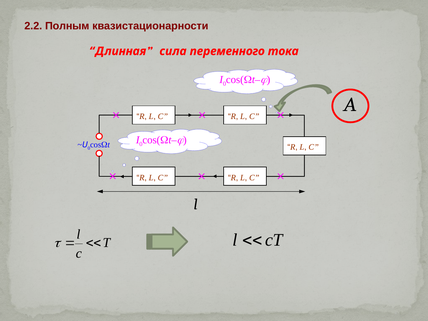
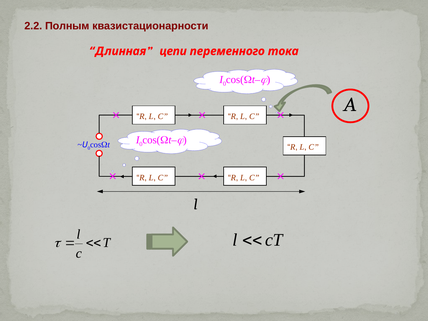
сила: сила -> цепи (173, 51)
